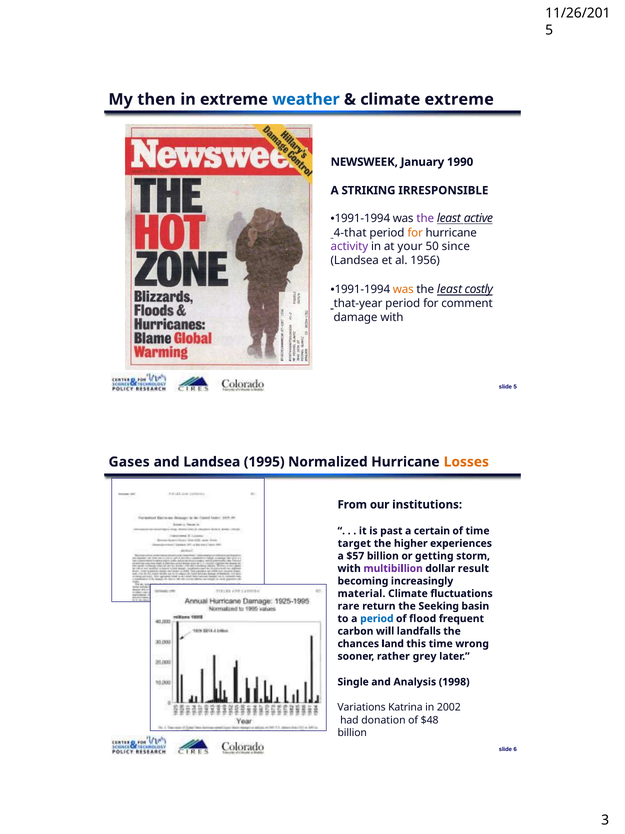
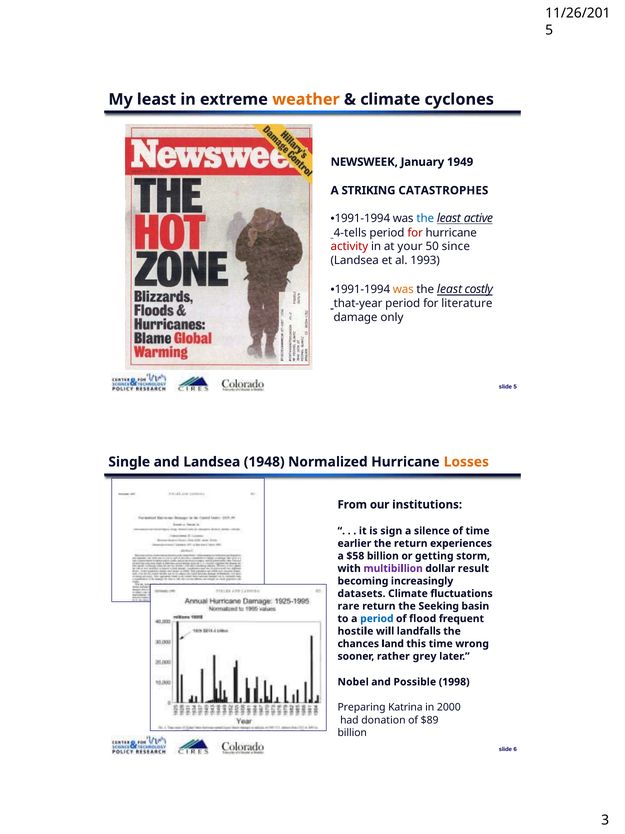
My then: then -> least (157, 99)
weather colour: blue -> orange (306, 99)
climate extreme: extreme -> cyclones (459, 99)
1990: 1990 -> 1949 (460, 162)
IRRESPONSIBLE: IRRESPONSIBLE -> CATASTROPHES (443, 190)
the colour: purple -> blue (425, 218)
4-that: 4-that -> 4-tells (350, 233)
for colour: orange -> red (415, 233)
activity colour: purple -> red (349, 246)
1956: 1956 -> 1993 (425, 260)
comment: comment -> literature (467, 303)
damage with: with -> only (392, 317)
Gases: Gases -> Single (129, 462)
1995: 1995 -> 1948 (264, 462)
past: past -> sign (391, 530)
certain: certain -> silence (432, 530)
target: target -> earlier (354, 543)
the higher: higher -> return (411, 543)
$57: $57 -> $58 (355, 556)
material: material -> datasets (362, 593)
carbon: carbon -> hostile (355, 631)
Single: Single -> Nobel (353, 681)
Analysis: Analysis -> Possible (415, 681)
Variations: Variations -> Preparing (362, 707)
2002: 2002 -> 2000 (449, 707)
$48: $48 -> $89 (430, 719)
